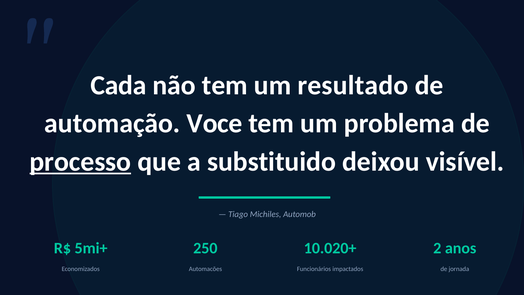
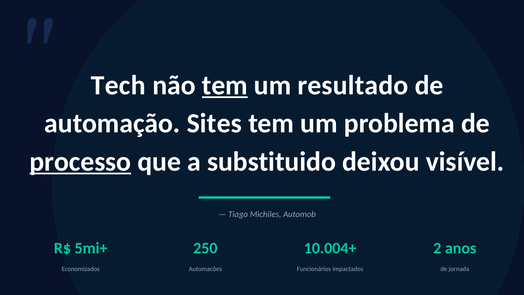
Cada: Cada -> Tech (118, 85)
tem underline: none -> present (225, 85)
Voce: Voce -> Sites (214, 123)
10.020+: 10.020+ -> 10.004+ (330, 248)
